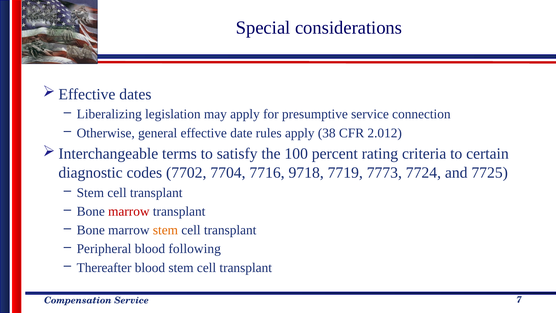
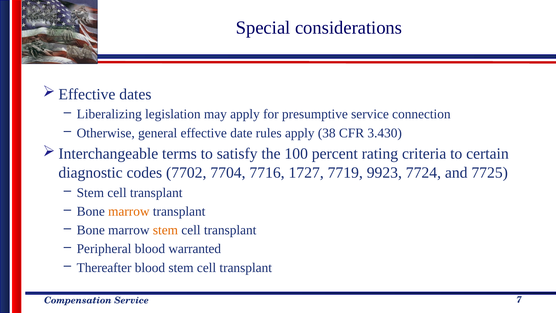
2.012: 2.012 -> 3.430 (385, 133)
9718: 9718 -> 1727 (306, 172)
7773: 7773 -> 9923 (384, 172)
marrow colour: red -> orange (129, 211)
following: following -> warranted (195, 249)
